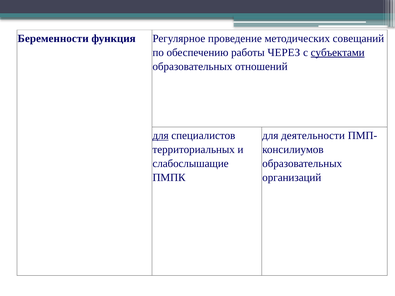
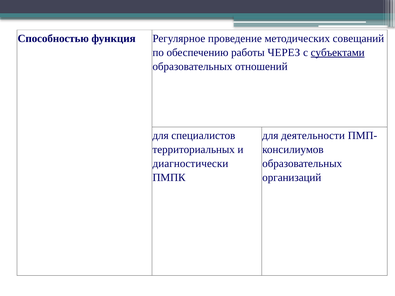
Беременности: Беременности -> Способностью (53, 38)
для underline: present -> none (161, 136)
слабослышащие: слабослышащие -> диагностически (190, 164)
